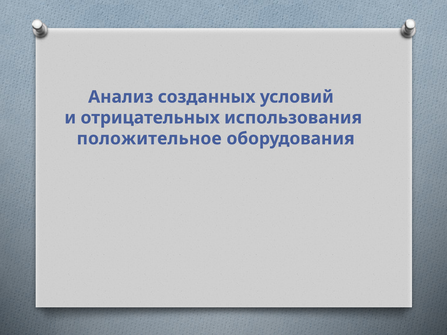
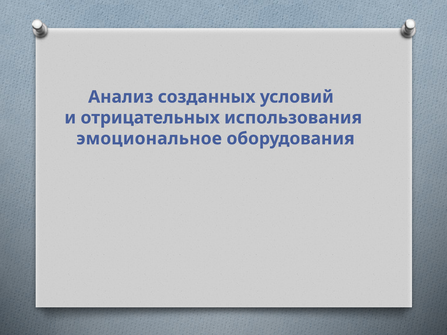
положительное: положительное -> эмоциональное (149, 139)
